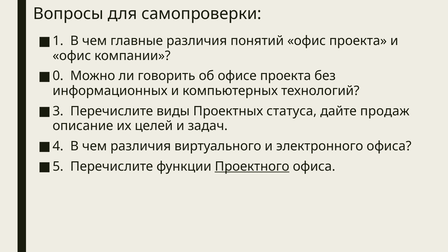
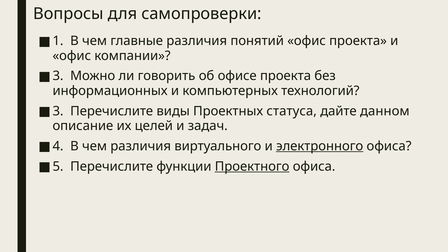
0: 0 -> 3 (58, 76)
продаж: продаж -> данном (385, 111)
электронного underline: none -> present (320, 146)
